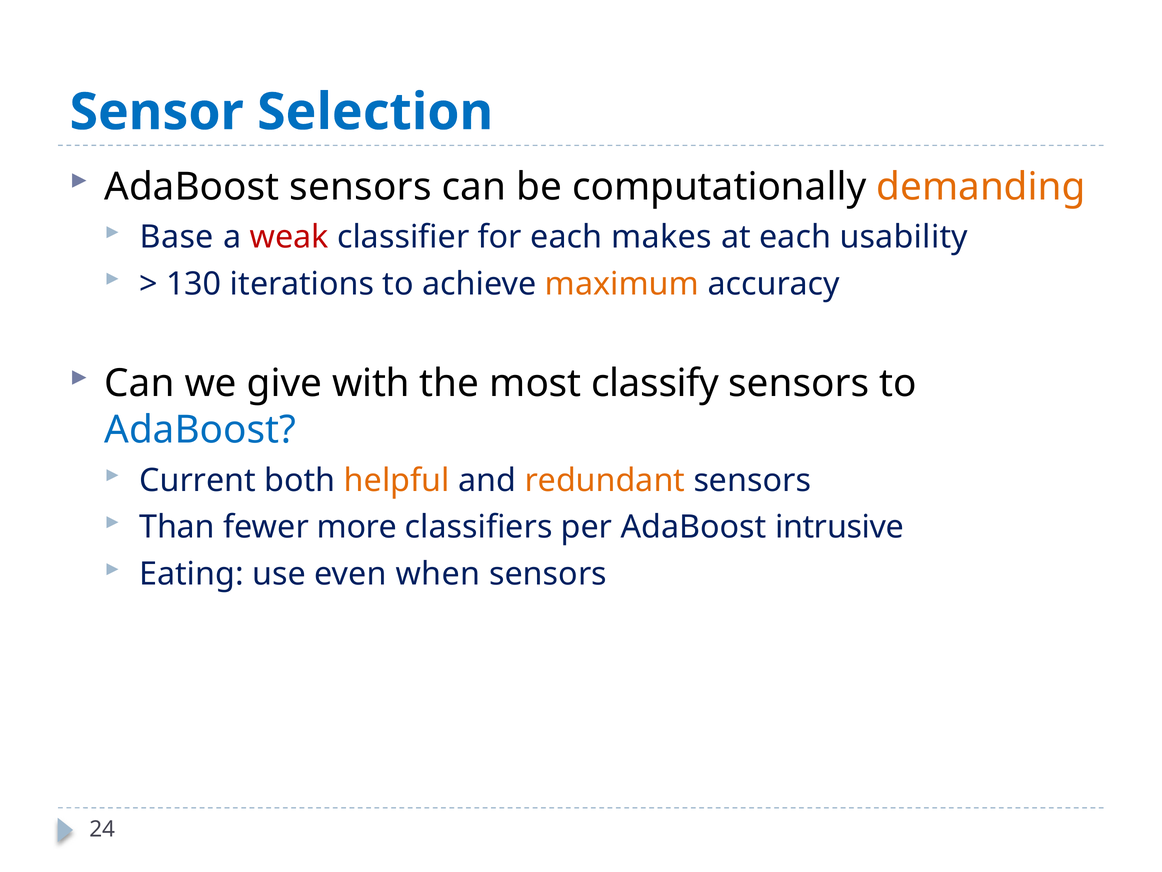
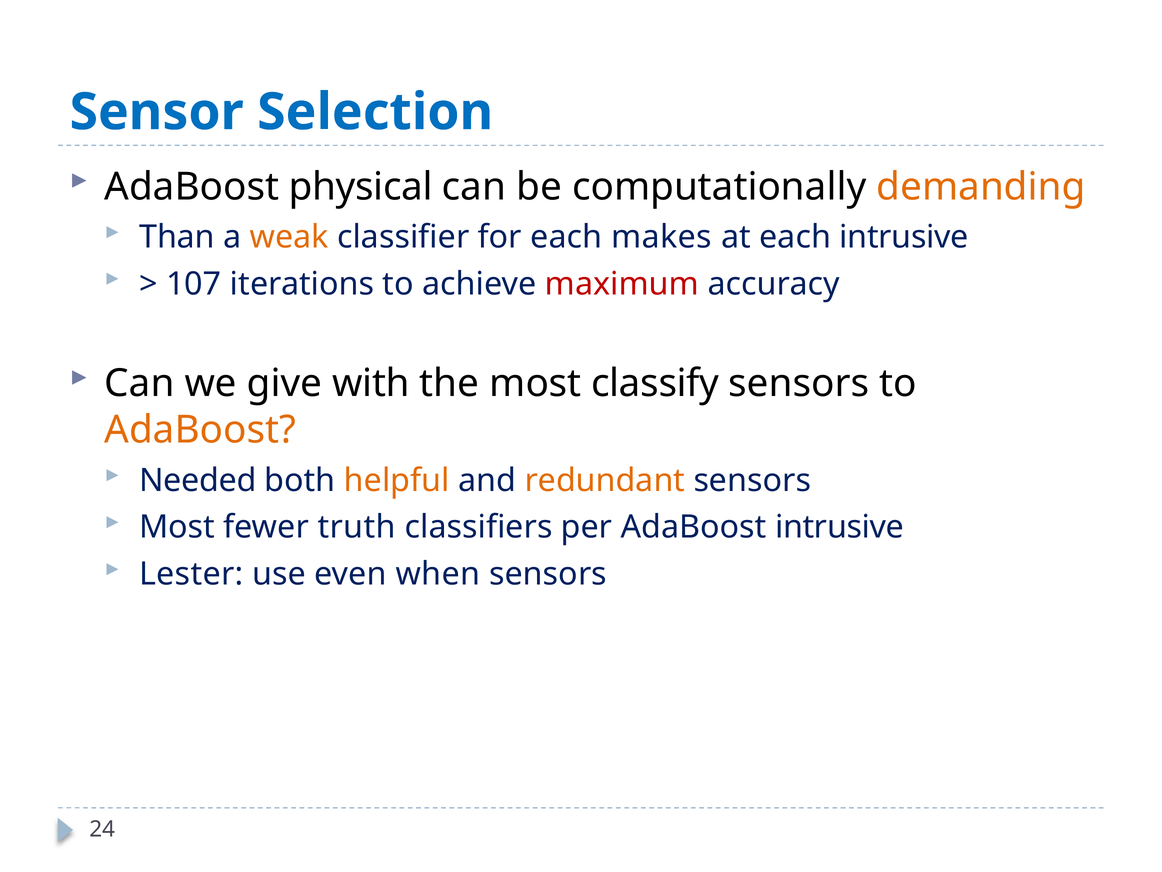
AdaBoost sensors: sensors -> physical (361, 187)
Base: Base -> Than (177, 237)
weak colour: red -> orange (289, 237)
each usability: usability -> intrusive (904, 237)
130: 130 -> 107 (194, 284)
maximum colour: orange -> red (622, 284)
AdaBoost colour: blue -> orange (200, 430)
Current: Current -> Needed (198, 480)
Than: Than -> Most (177, 527)
more: more -> truth (357, 527)
Eating: Eating -> Lester (191, 574)
